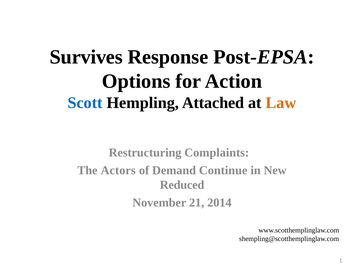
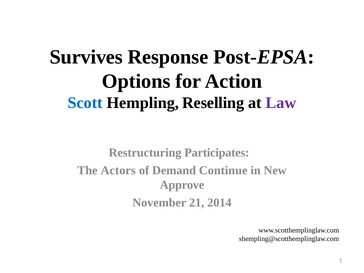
Attached: Attached -> Reselling (213, 103)
Law colour: orange -> purple (281, 103)
Complaints: Complaints -> Participates (217, 153)
Reduced: Reduced -> Approve (182, 185)
